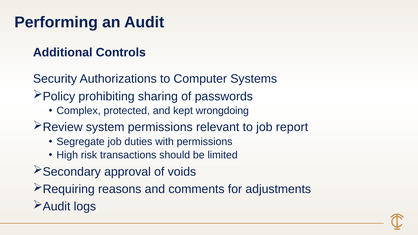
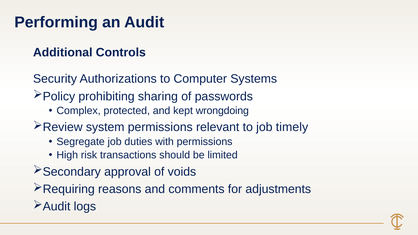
report: report -> timely (292, 127)
